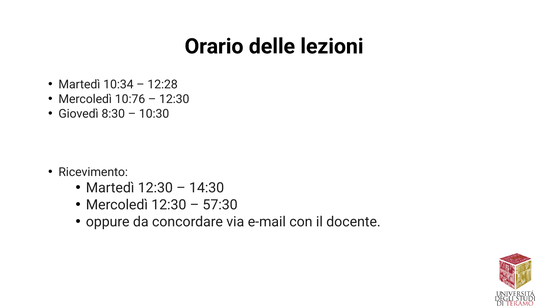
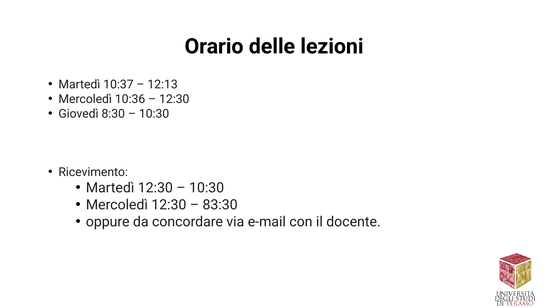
10:34: 10:34 -> 10:37 (118, 85)
12:28: 12:28 -> 12:13 (163, 85)
10:76: 10:76 -> 10:36 (130, 99)
14:30: 14:30 -> 10:30 (207, 188)
57:30: 57:30 -> 83:30 (220, 205)
